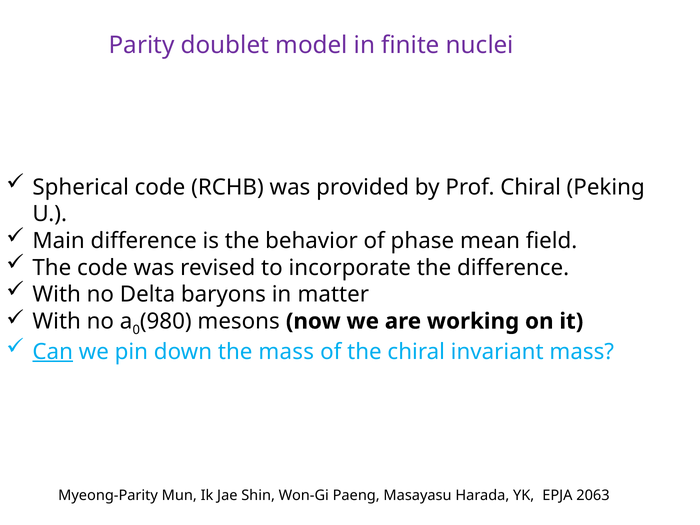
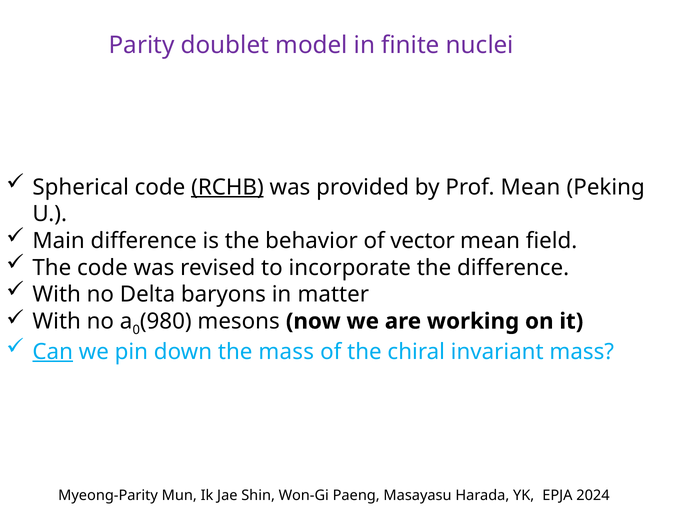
RCHB underline: none -> present (227, 187)
Prof Chiral: Chiral -> Mean (530, 187)
phase: phase -> vector (423, 241)
2063: 2063 -> 2024 (593, 495)
